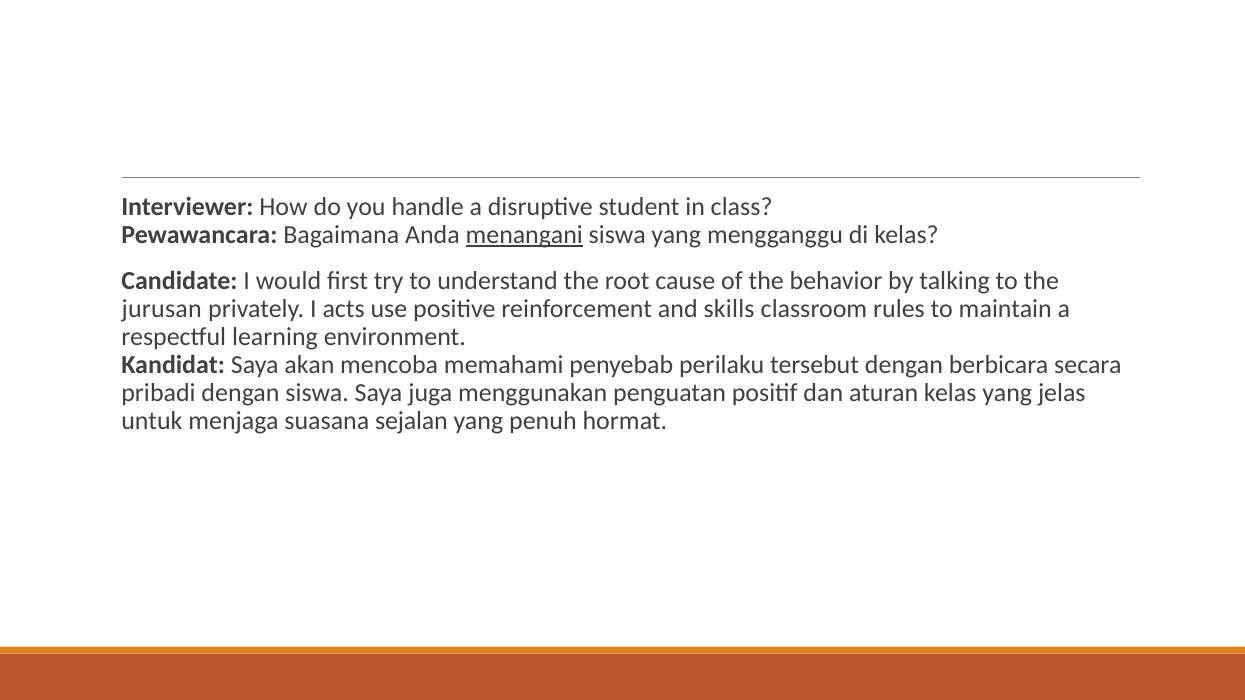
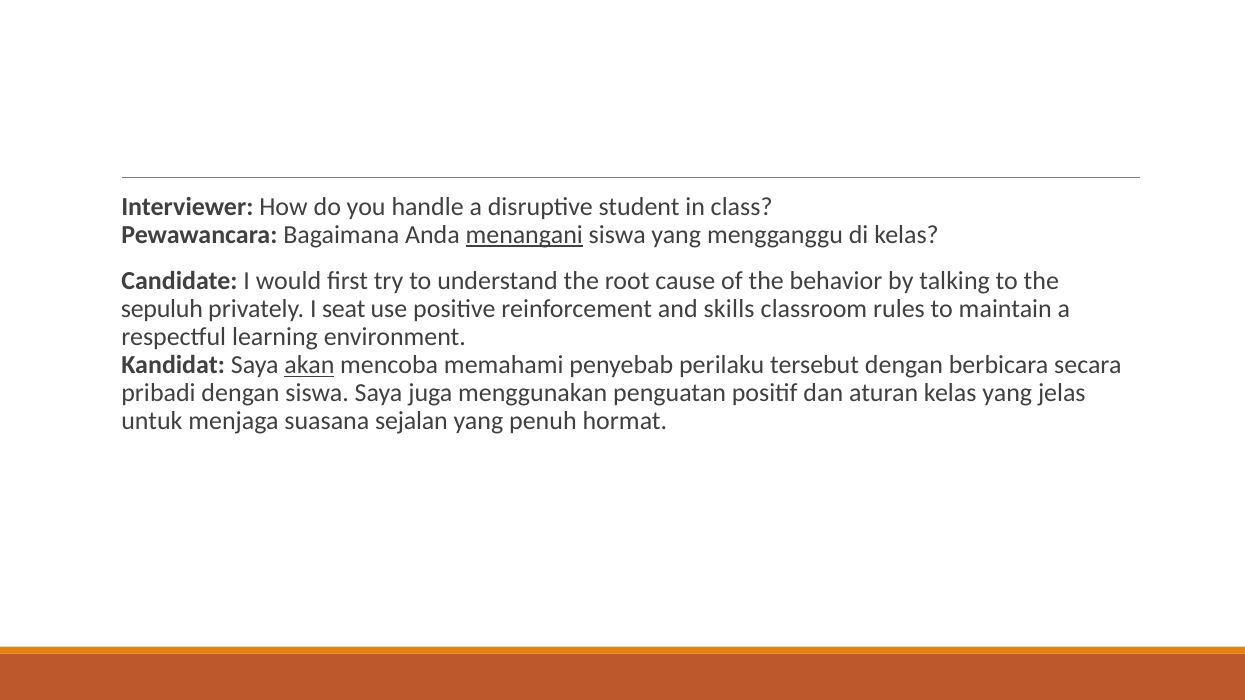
jurusan: jurusan -> sepuluh (162, 309)
acts: acts -> seat (344, 309)
akan underline: none -> present (309, 365)
